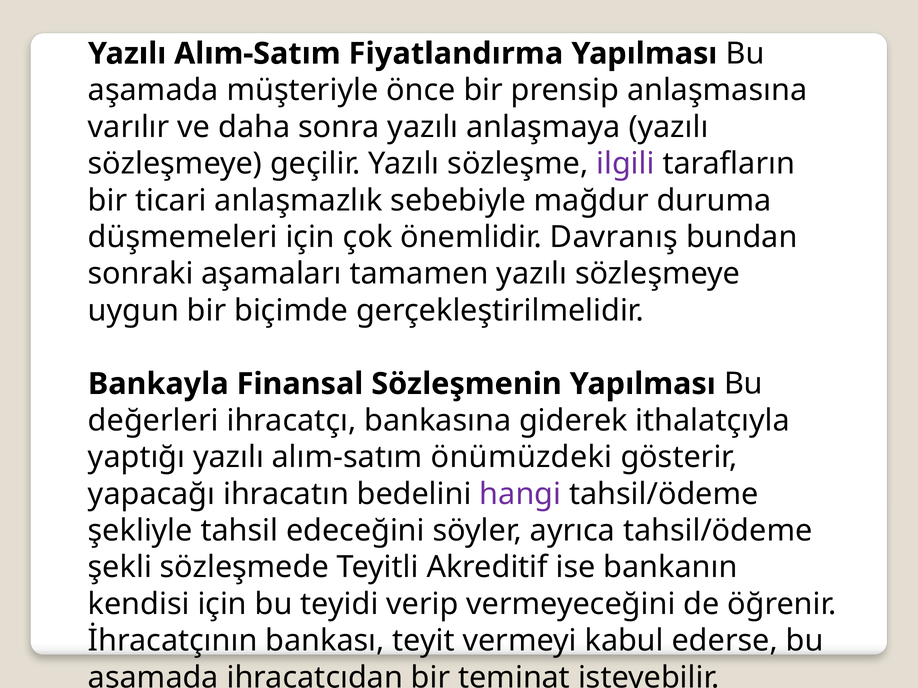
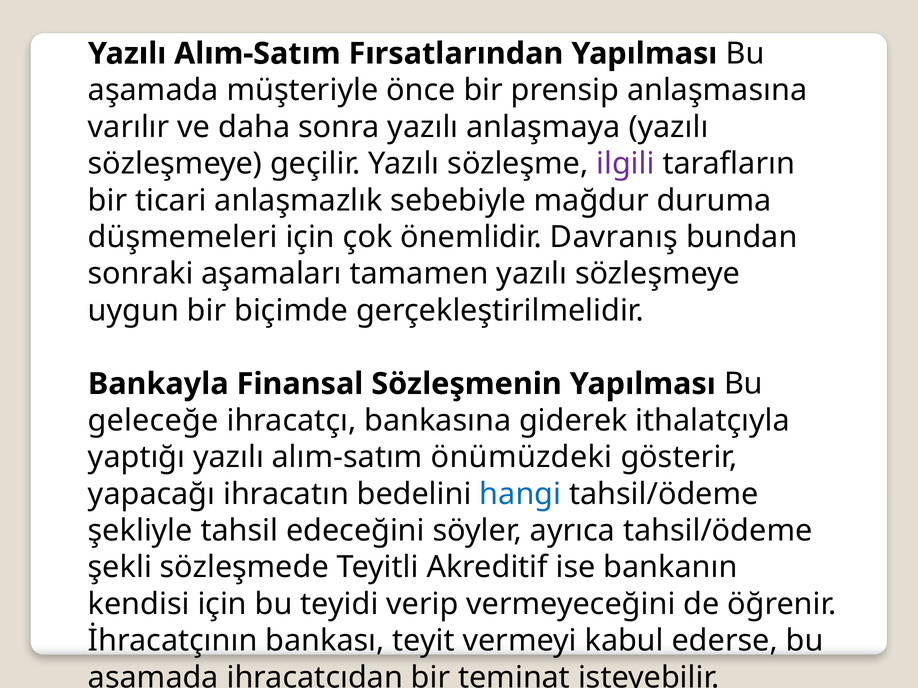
Fiyatlandırma: Fiyatlandırma -> Fırsatlarından (456, 54)
değerleri: değerleri -> geleceğe (153, 421)
hangi colour: purple -> blue (520, 494)
